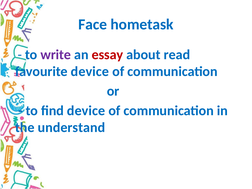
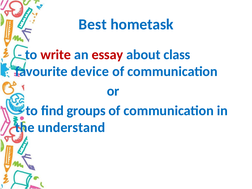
Face: Face -> Best (93, 24)
write colour: purple -> red (56, 55)
read: read -> class (177, 55)
find device: device -> groups (86, 111)
